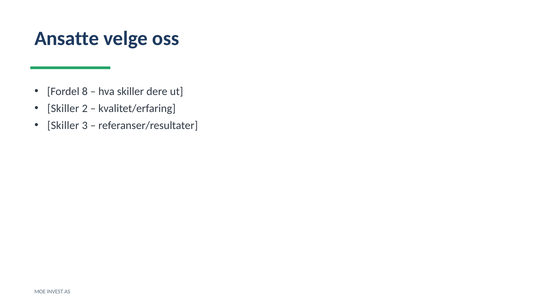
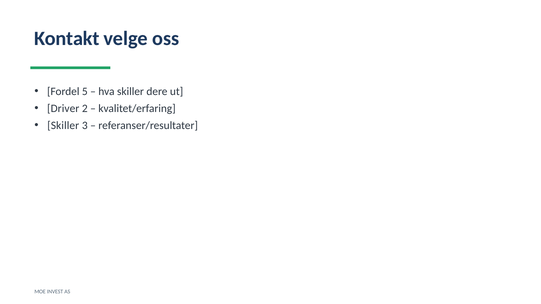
Ansatte: Ansatte -> Kontakt (67, 39)
8: 8 -> 5 (85, 92)
Skiller: Skiller -> Driver (63, 109)
